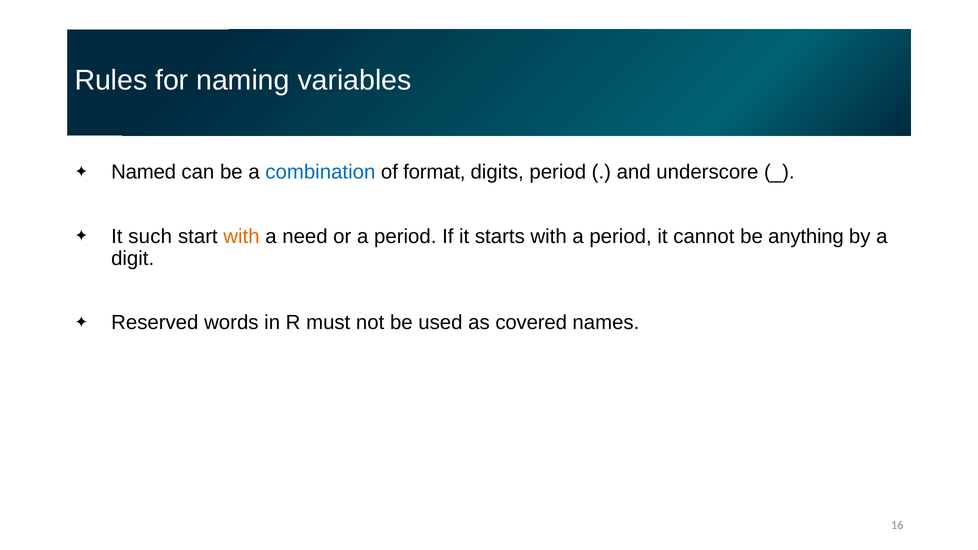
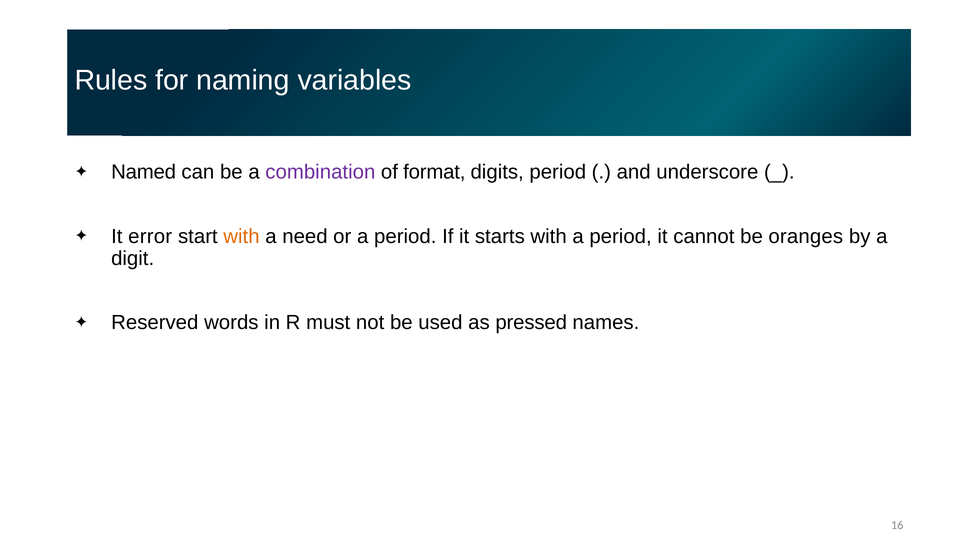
combination colour: blue -> purple (320, 172)
such: such -> error (150, 236)
anything: anything -> oranges (806, 236)
covered: covered -> pressed (531, 323)
